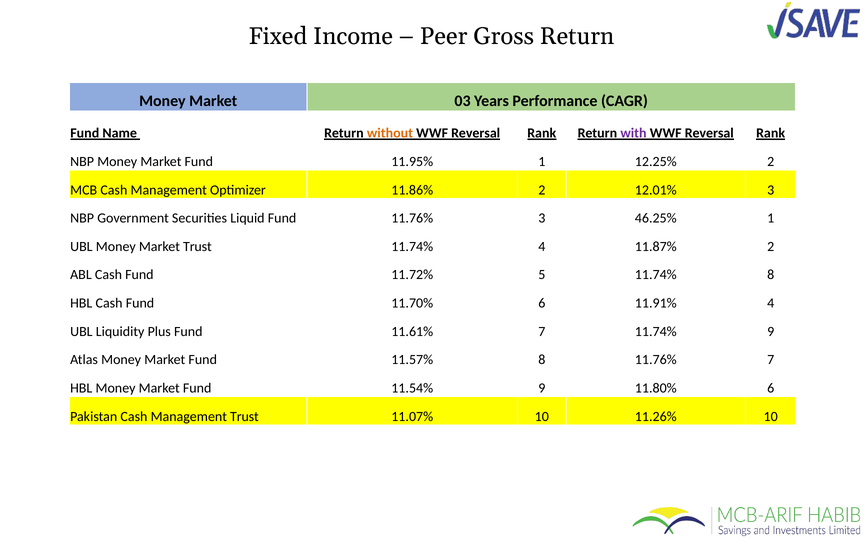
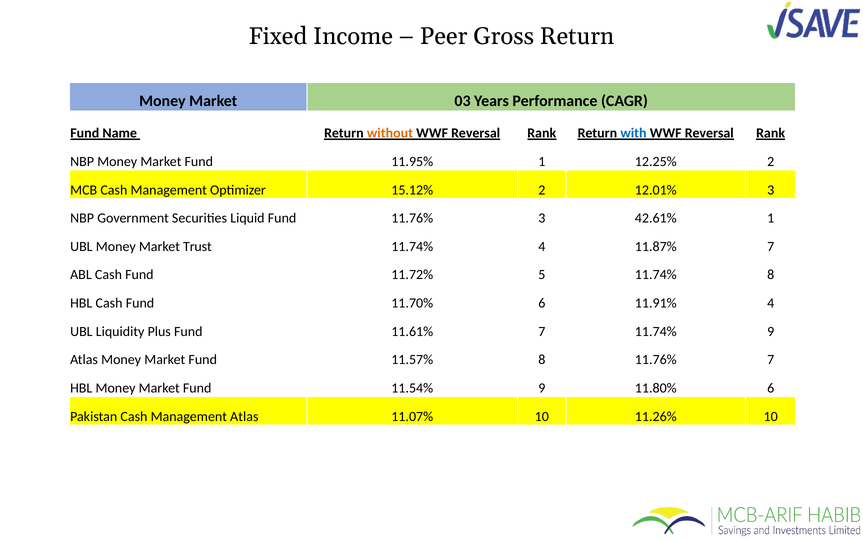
with colour: purple -> blue (633, 133)
11.86%: 11.86% -> 15.12% (412, 190)
46.25%: 46.25% -> 42.61% (656, 218)
11.87% 2: 2 -> 7 (771, 246)
Management Trust: Trust -> Atlas (244, 416)
